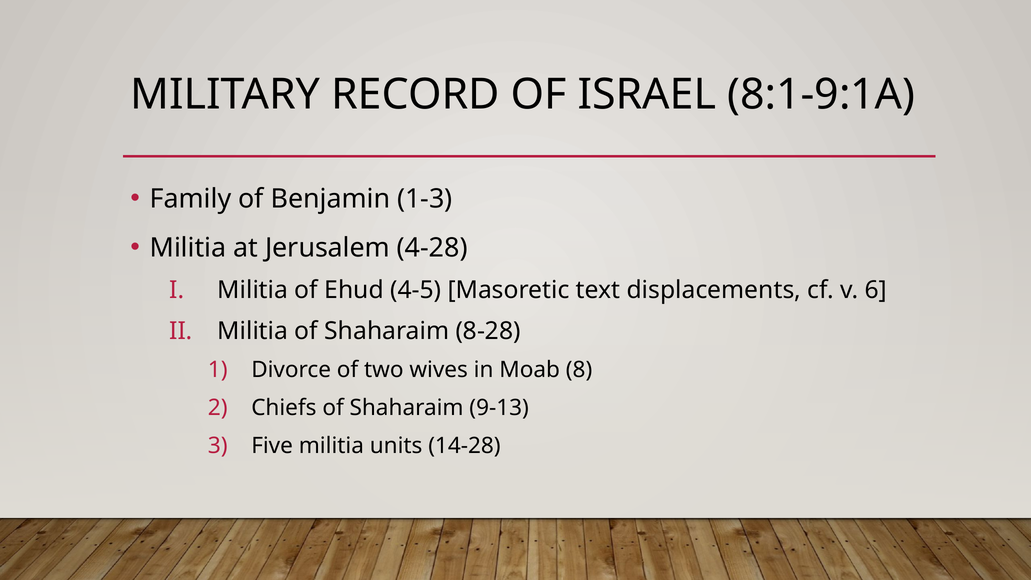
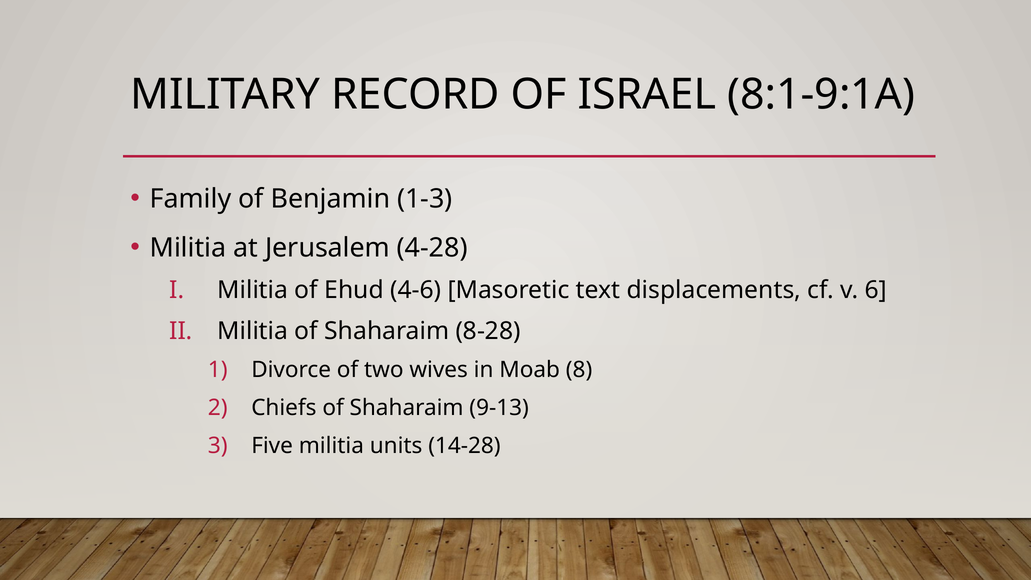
4-5: 4-5 -> 4-6 (416, 290)
